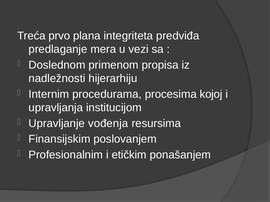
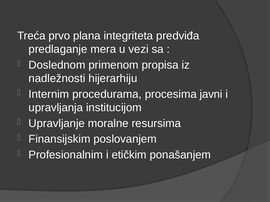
kojoj: kojoj -> javni (211, 94)
vođenja: vođenja -> moralne (108, 124)
